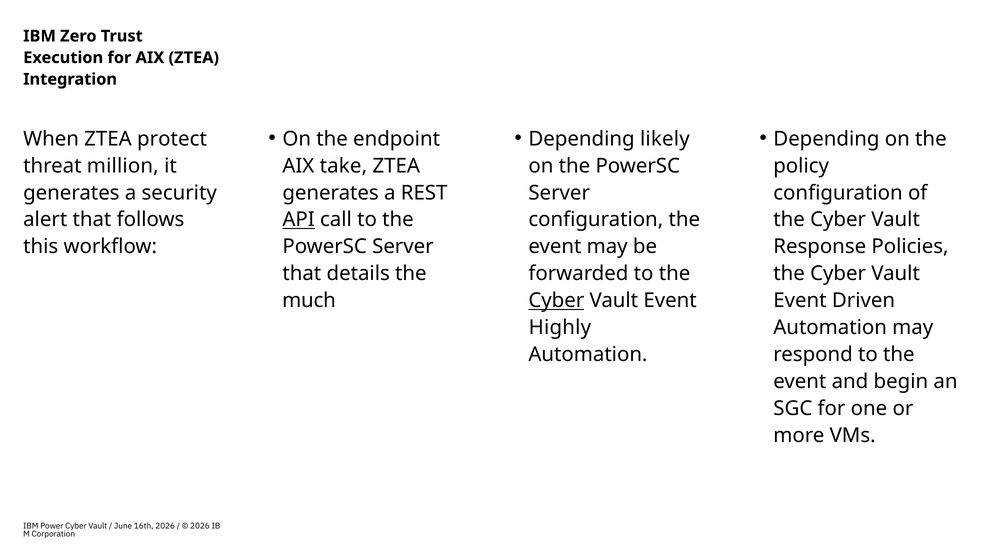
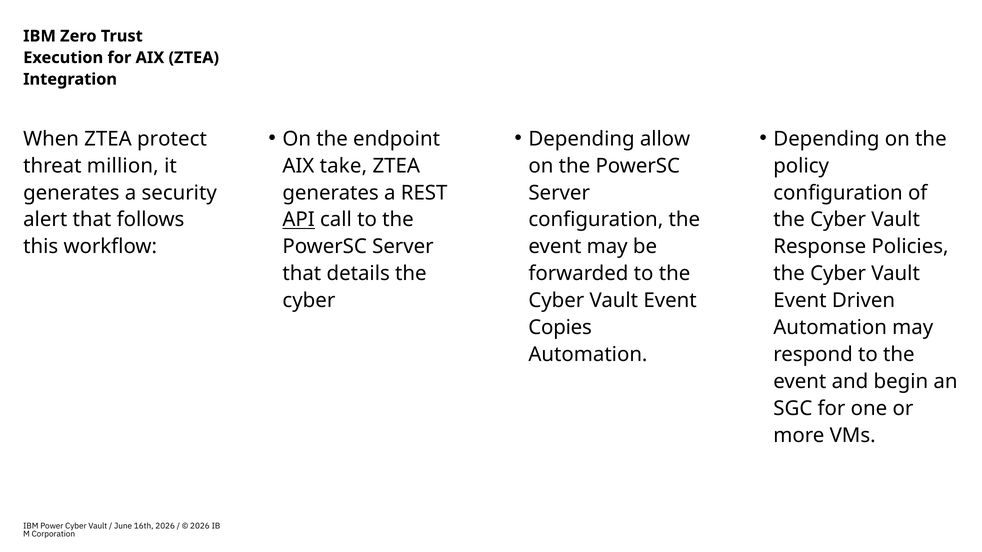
likely: likely -> allow (665, 139)
much: much -> cyber (309, 301)
Cyber underline: present -> none (556, 301)
Highly: Highly -> Copies (560, 328)
